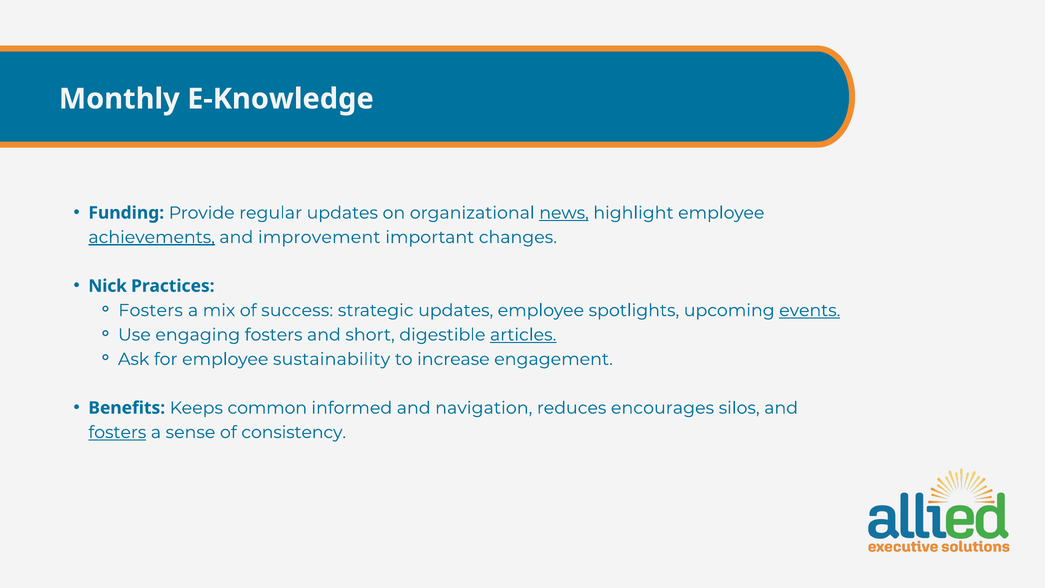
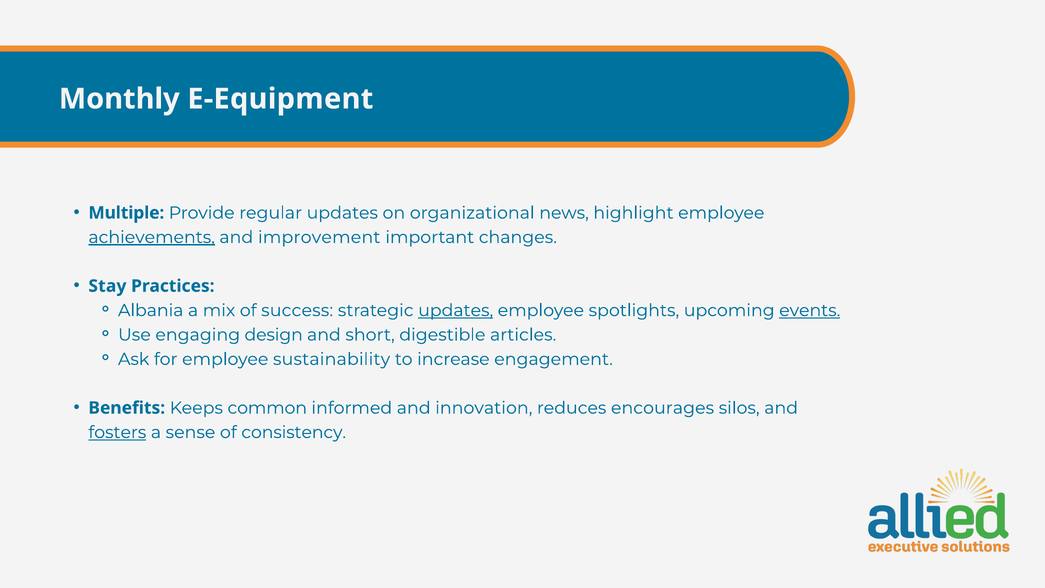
E-Knowledge: E-Knowledge -> E-Equipment (280, 99)
Funding: Funding -> Multiple (126, 213)
news underline: present -> none (564, 213)
Nick: Nick -> Stay (107, 286)
Fosters: Fosters -> Albania (151, 310)
updates underline: none -> present (456, 310)
engaging fosters: fosters -> design (274, 335)
articles underline: present -> none (523, 335)
navigation: navigation -> innovation (484, 408)
